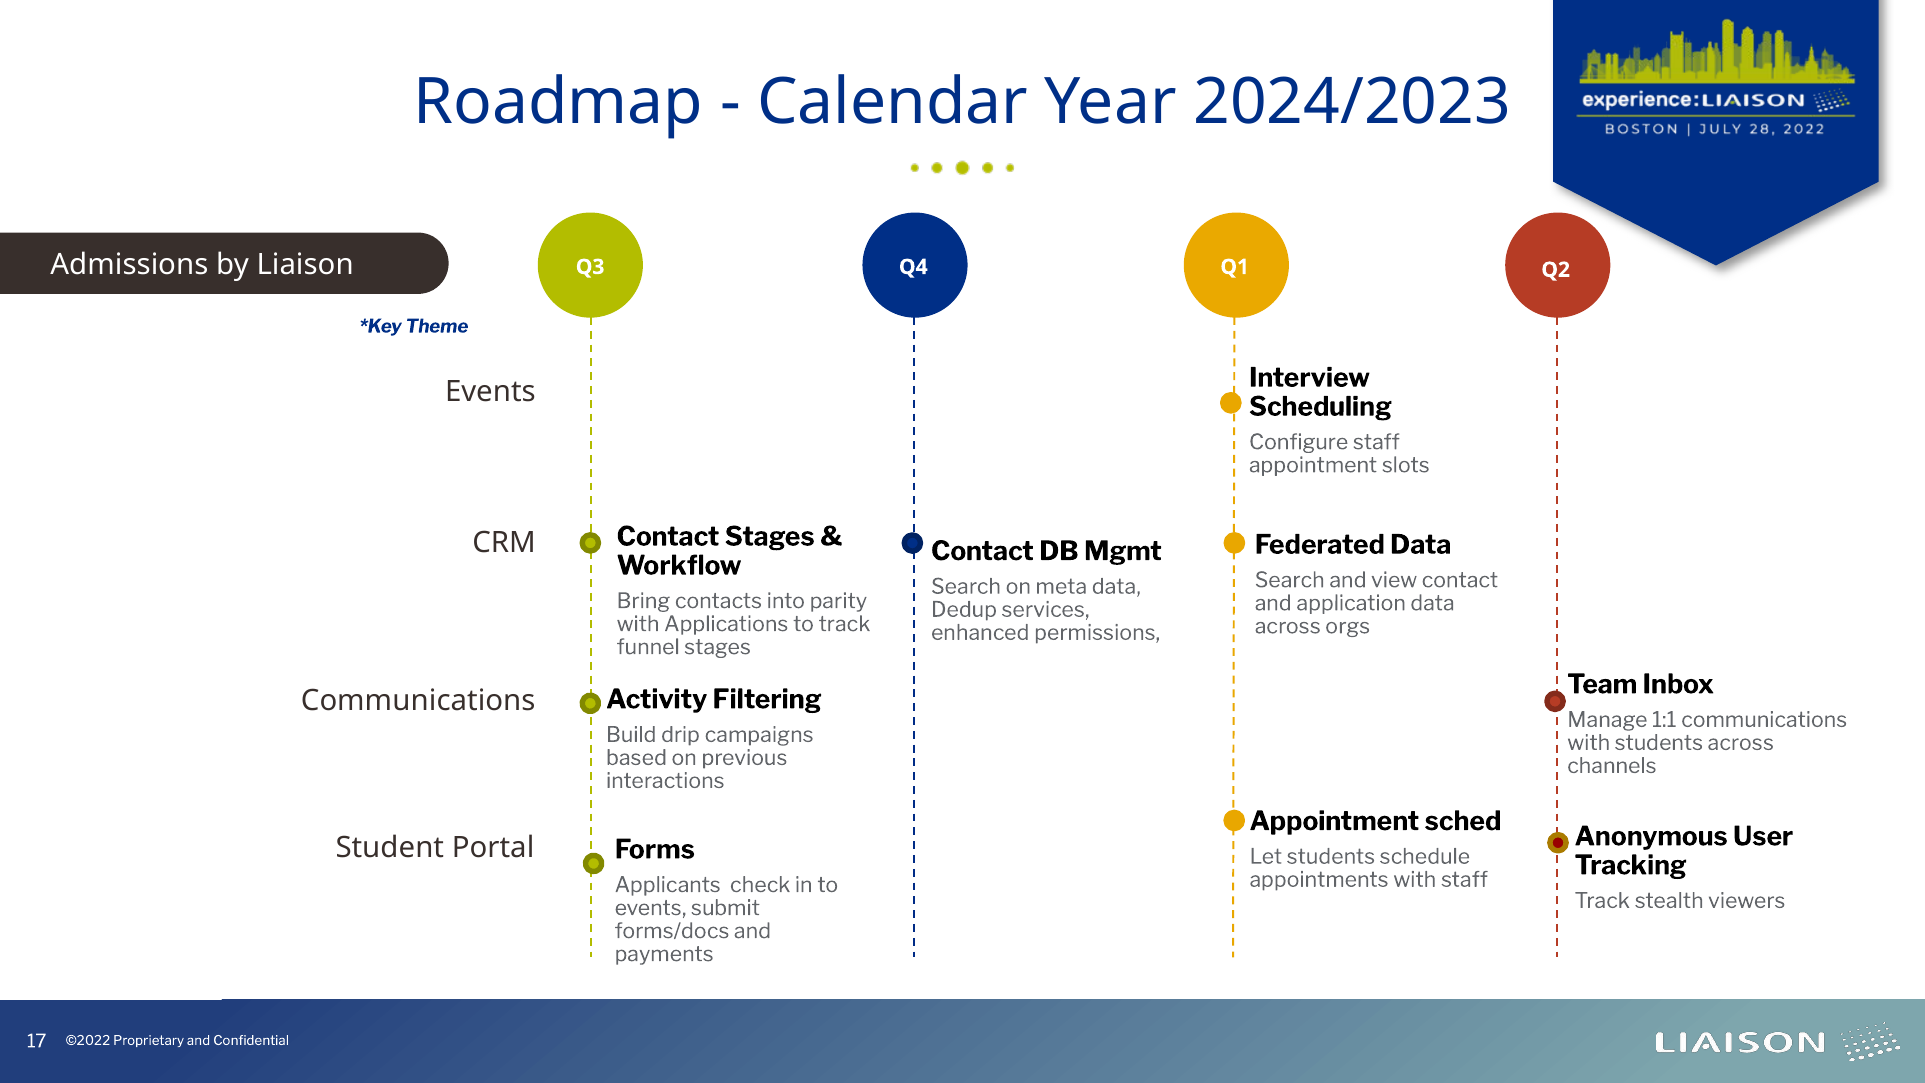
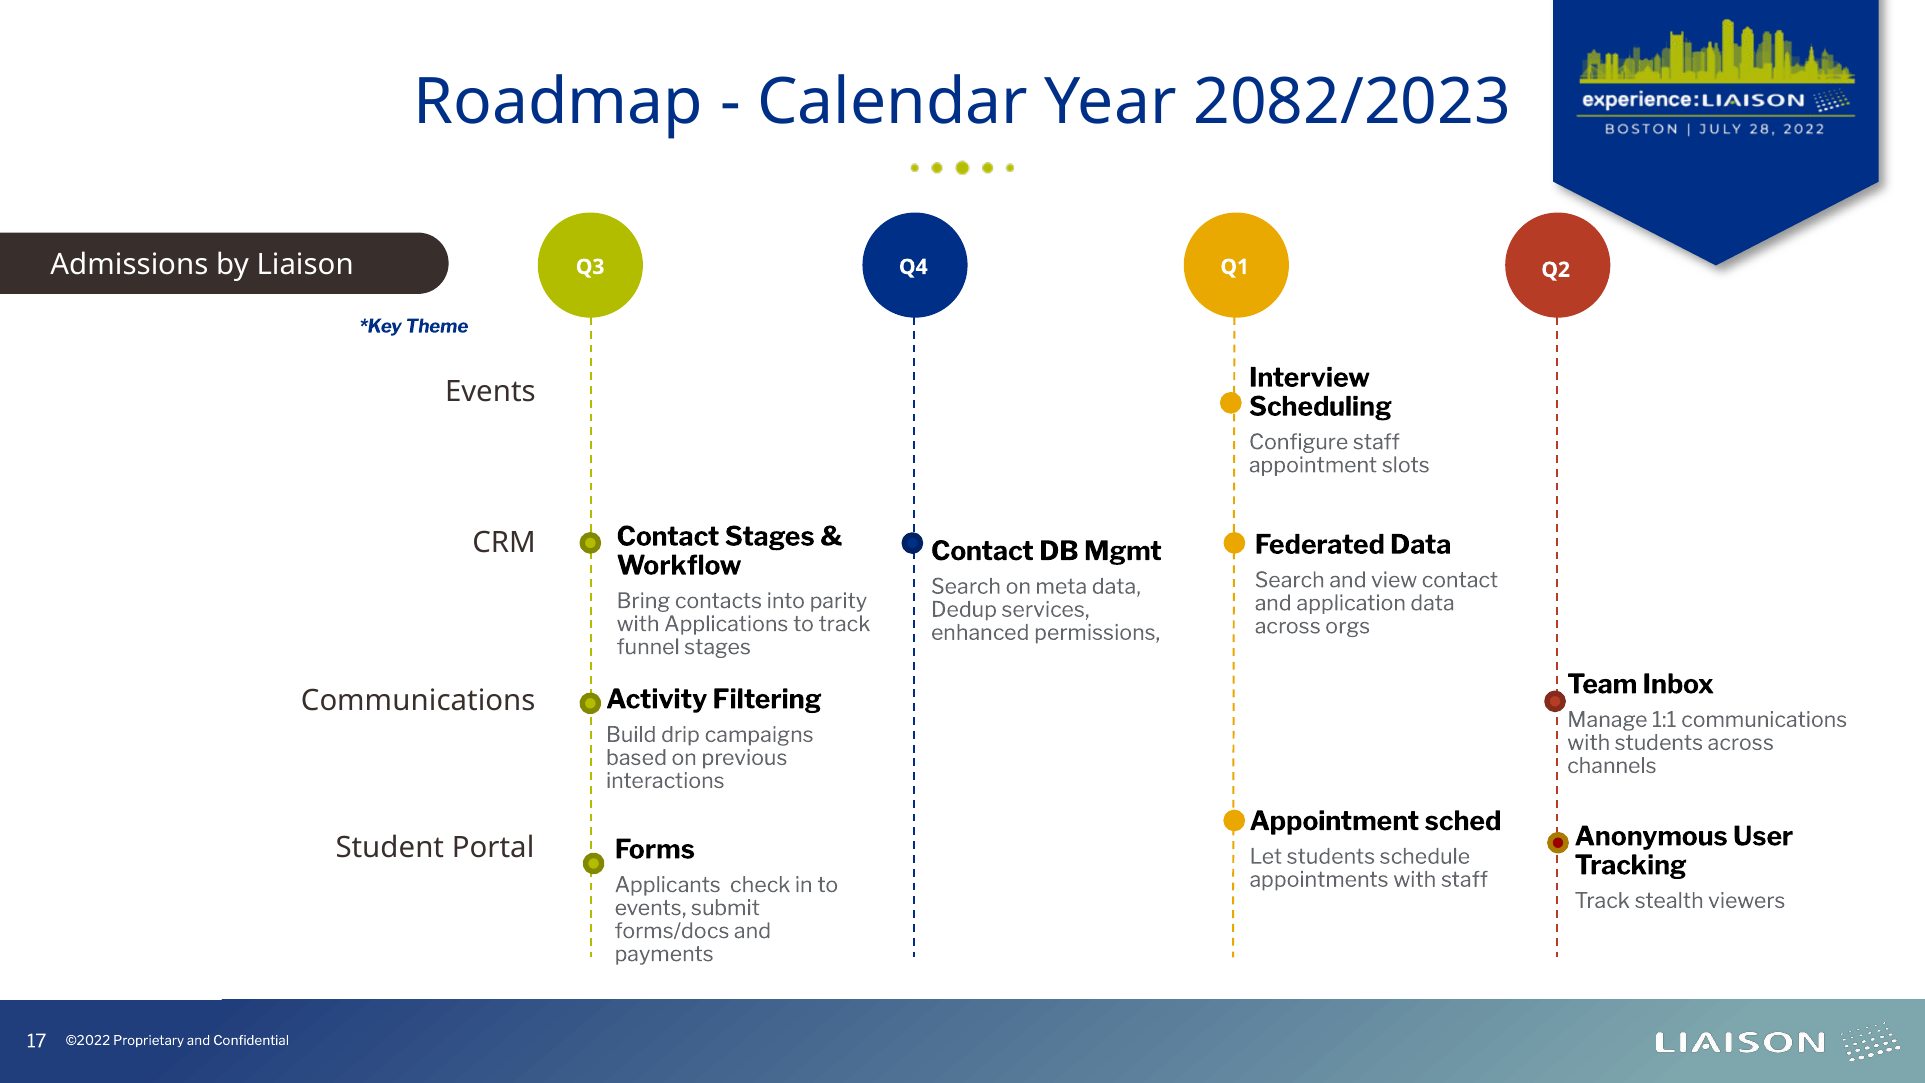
2024/2023: 2024/2023 -> 2082/2023 (1352, 102)
